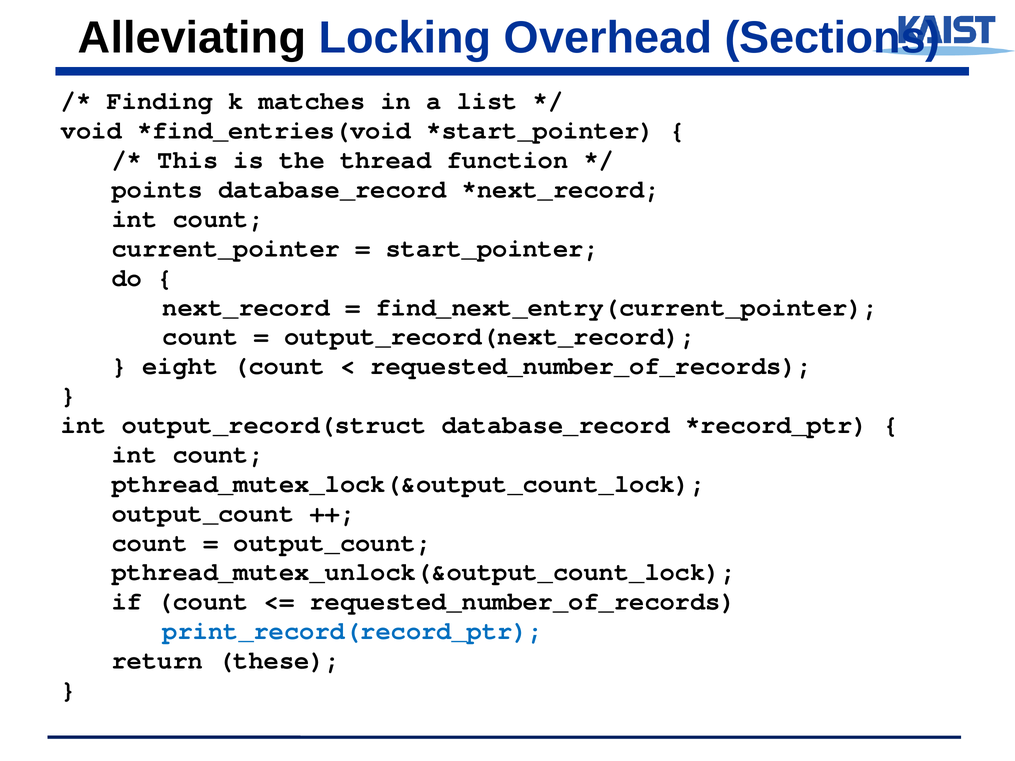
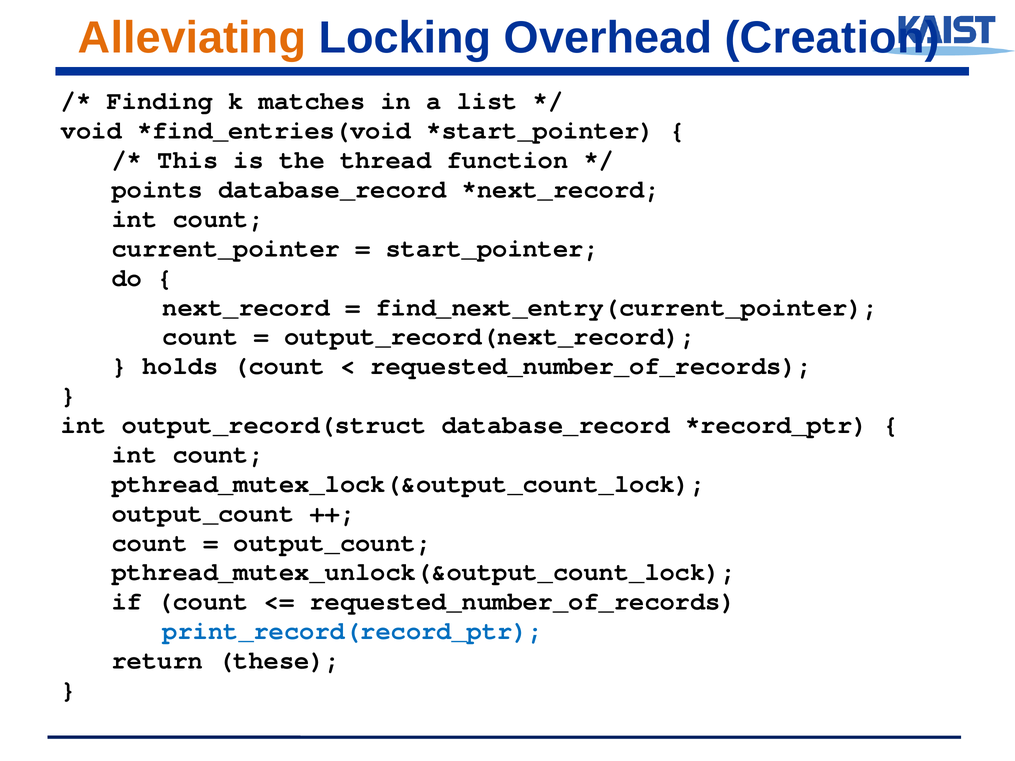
Alleviating colour: black -> orange (192, 38)
Sections: Sections -> Creation (832, 38)
eight: eight -> holds (180, 366)
